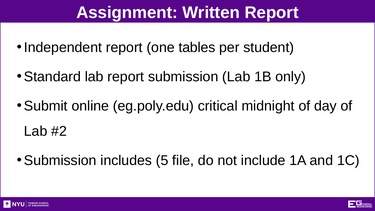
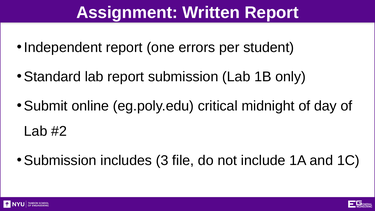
tables: tables -> errors (197, 47)
5: 5 -> 3 (162, 160)
